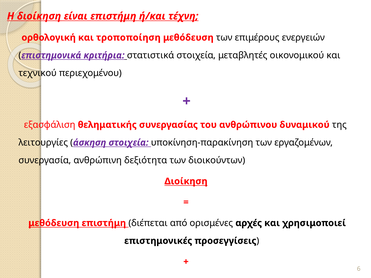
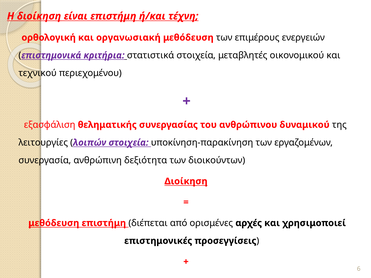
τροποποίηση: τροποποίηση -> οργανωσιακή (128, 38)
άσκηση: άσκηση -> λοιπών (90, 143)
